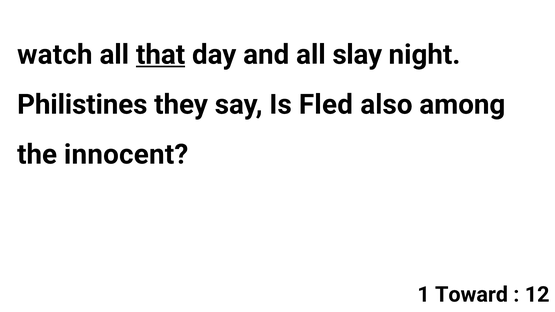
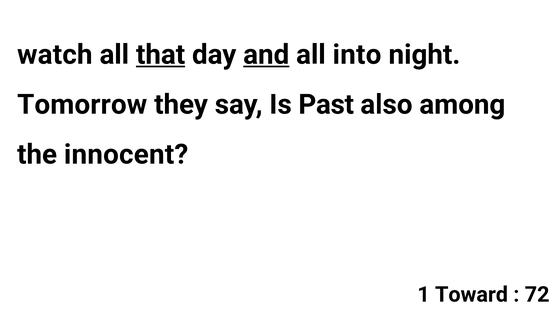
and underline: none -> present (266, 55)
slay: slay -> into (357, 55)
Philistines: Philistines -> Tomorrow (82, 105)
Fled: Fled -> Past (326, 105)
12: 12 -> 72 (537, 295)
